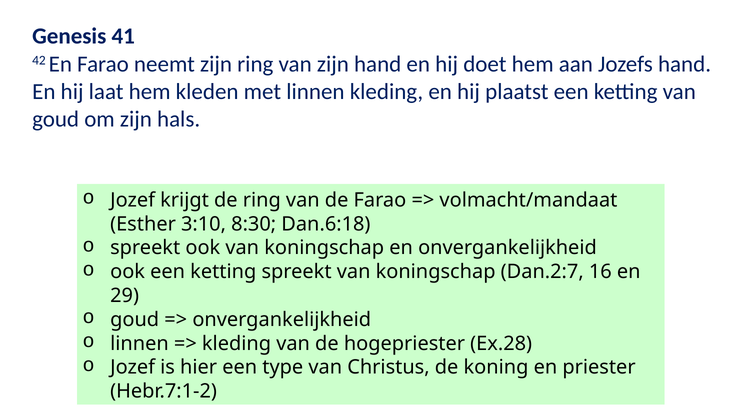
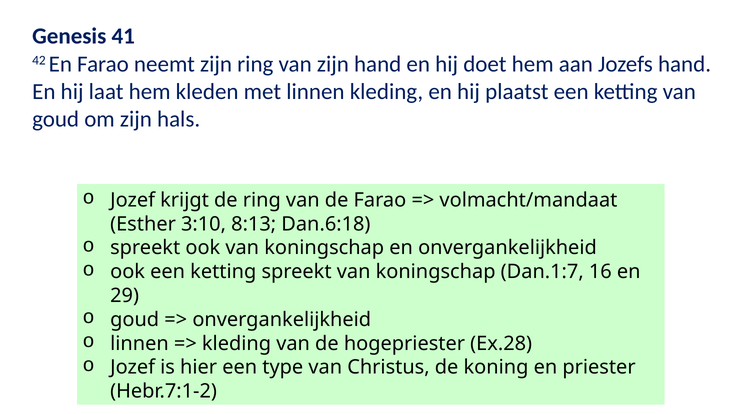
8:30: 8:30 -> 8:13 (254, 224)
Dan.2:7: Dan.2:7 -> Dan.1:7 (542, 272)
